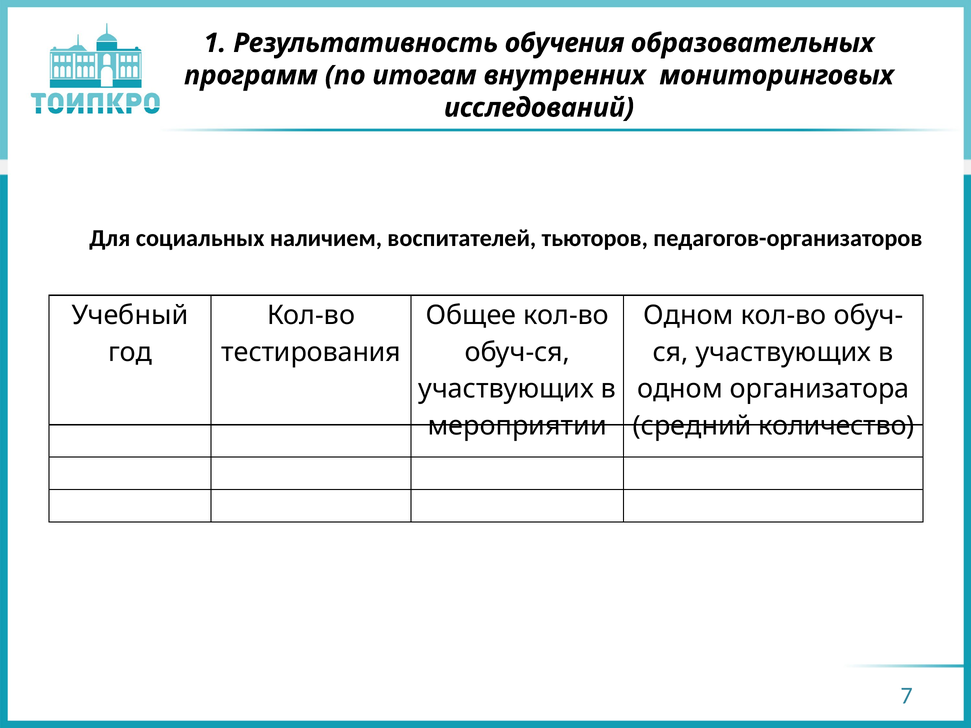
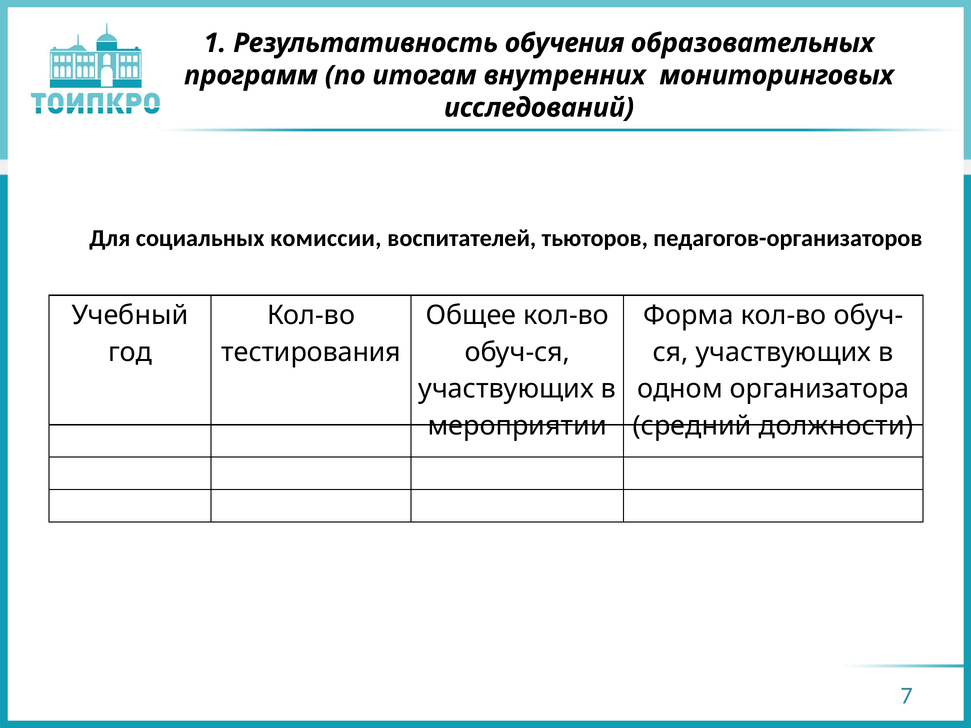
наличием: наличием -> комиссии (326, 238)
Одном: Одном -> Форма (688, 315)
количество: количество -> должности (836, 426)
